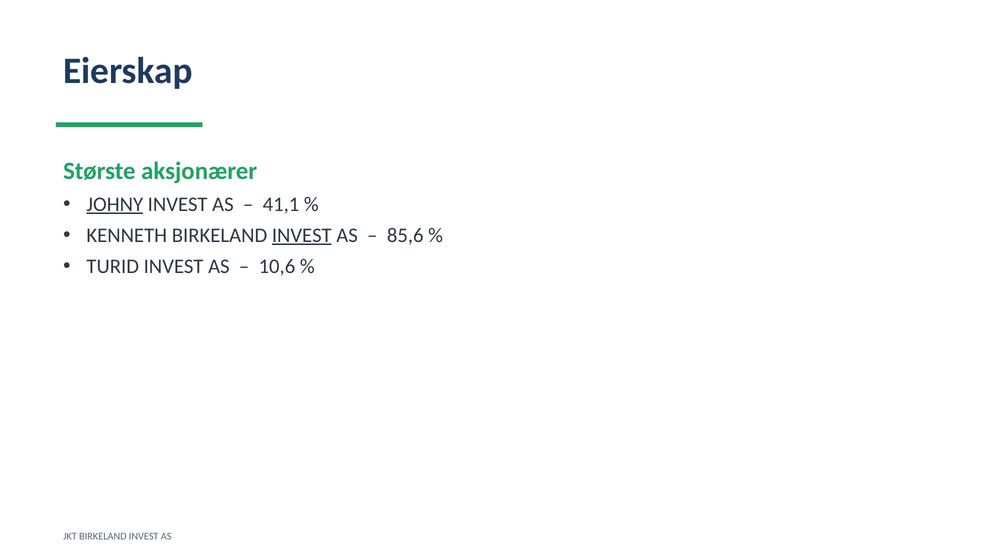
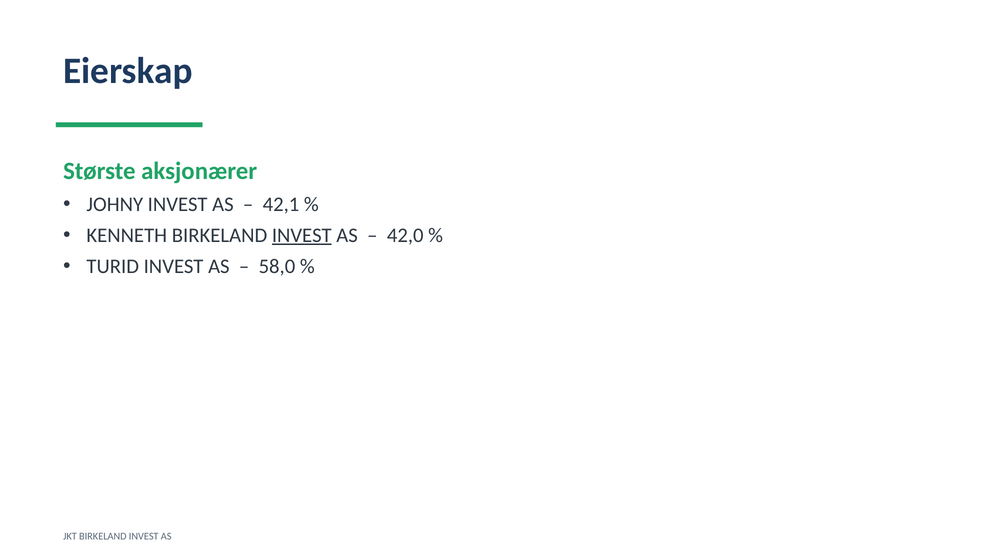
JOHNY underline: present -> none (115, 204)
41,1: 41,1 -> 42,1 (281, 204)
85,6: 85,6 -> 42,0 (405, 235)
10,6: 10,6 -> 58,0 (277, 266)
